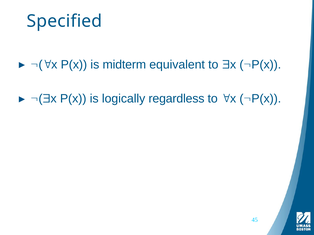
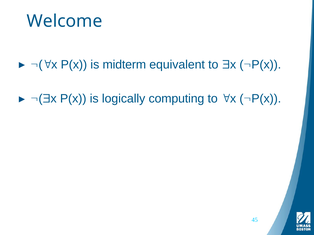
Specified: Specified -> Welcome (65, 21)
regardless: regardless -> computing (176, 99)
